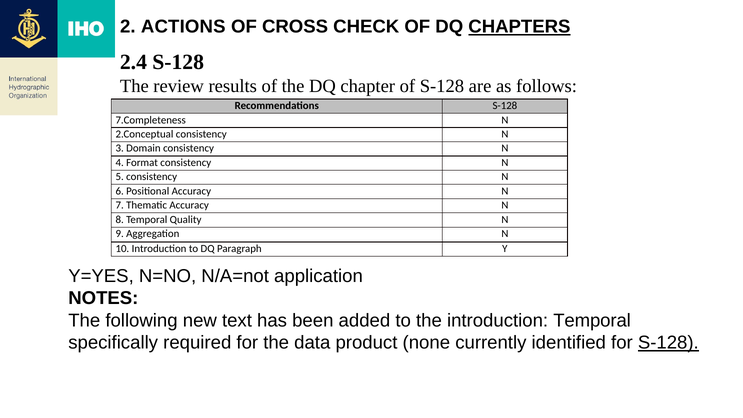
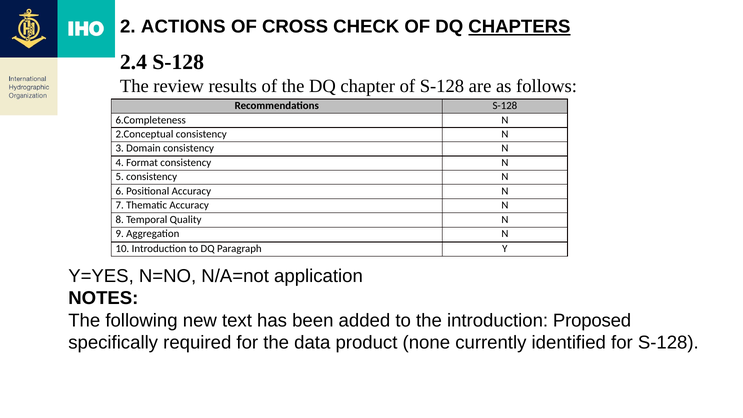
7.Completeness: 7.Completeness -> 6.Completeness (151, 120)
introduction Temporal: Temporal -> Proposed (592, 320)
S-128 underline: present -> none (668, 343)
